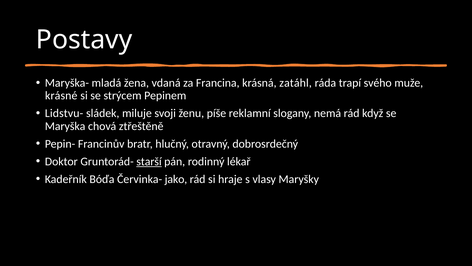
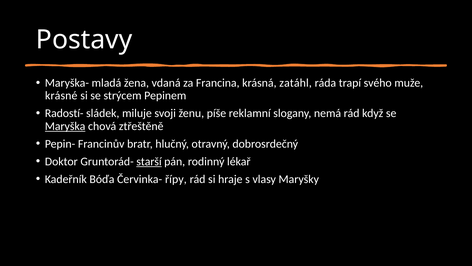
Lidstvu-: Lidstvu- -> Radostí- (64, 113)
Maryška underline: none -> present (65, 126)
jako: jako -> řípy (176, 179)
